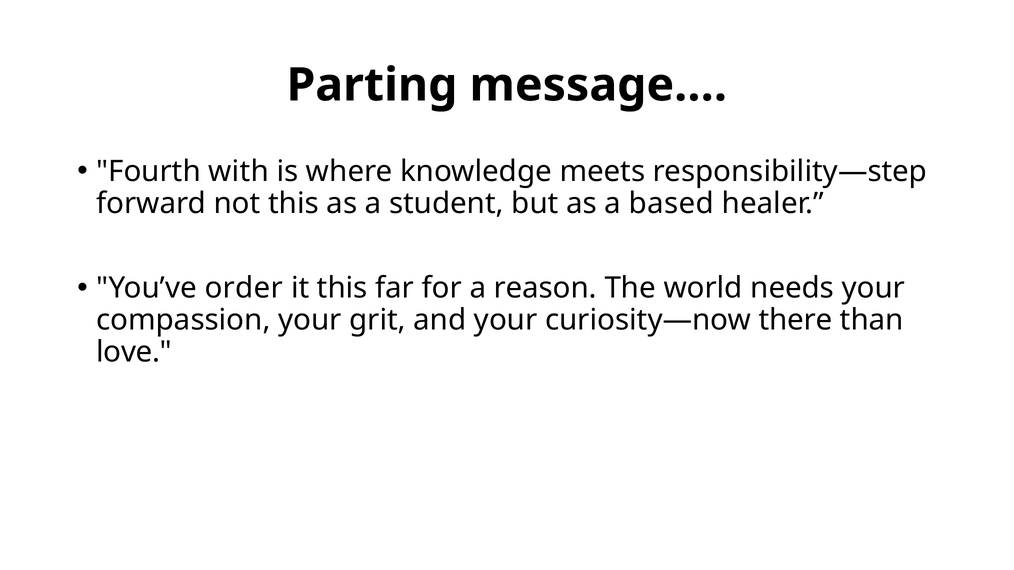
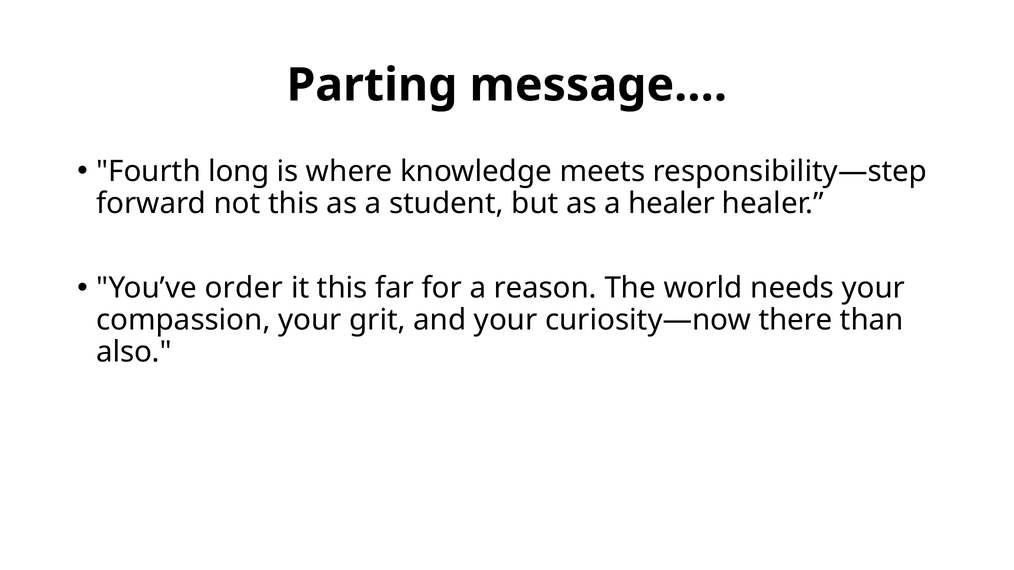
with: with -> long (239, 171)
a based: based -> healer (672, 203)
love: love -> also (134, 352)
